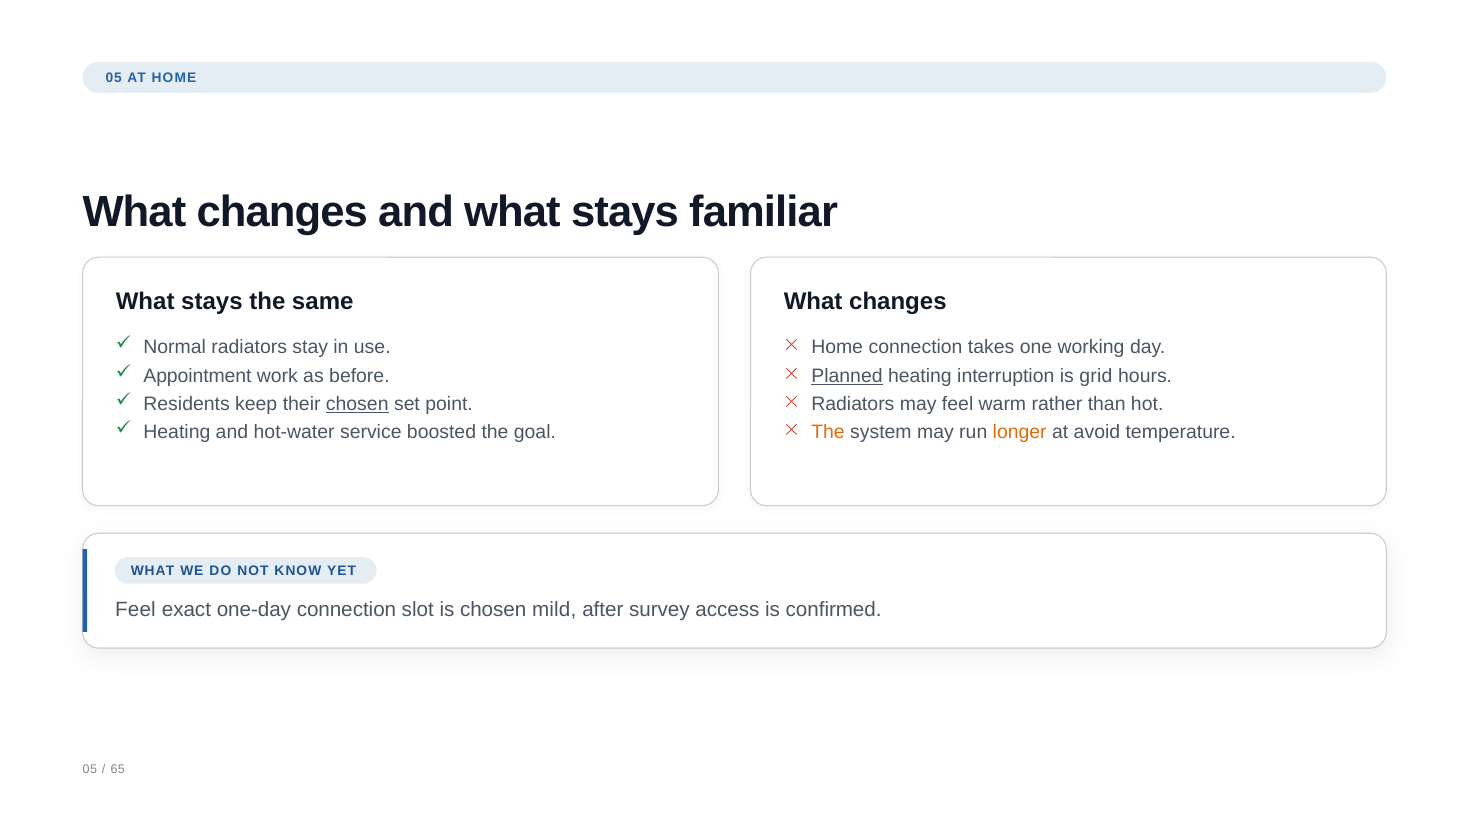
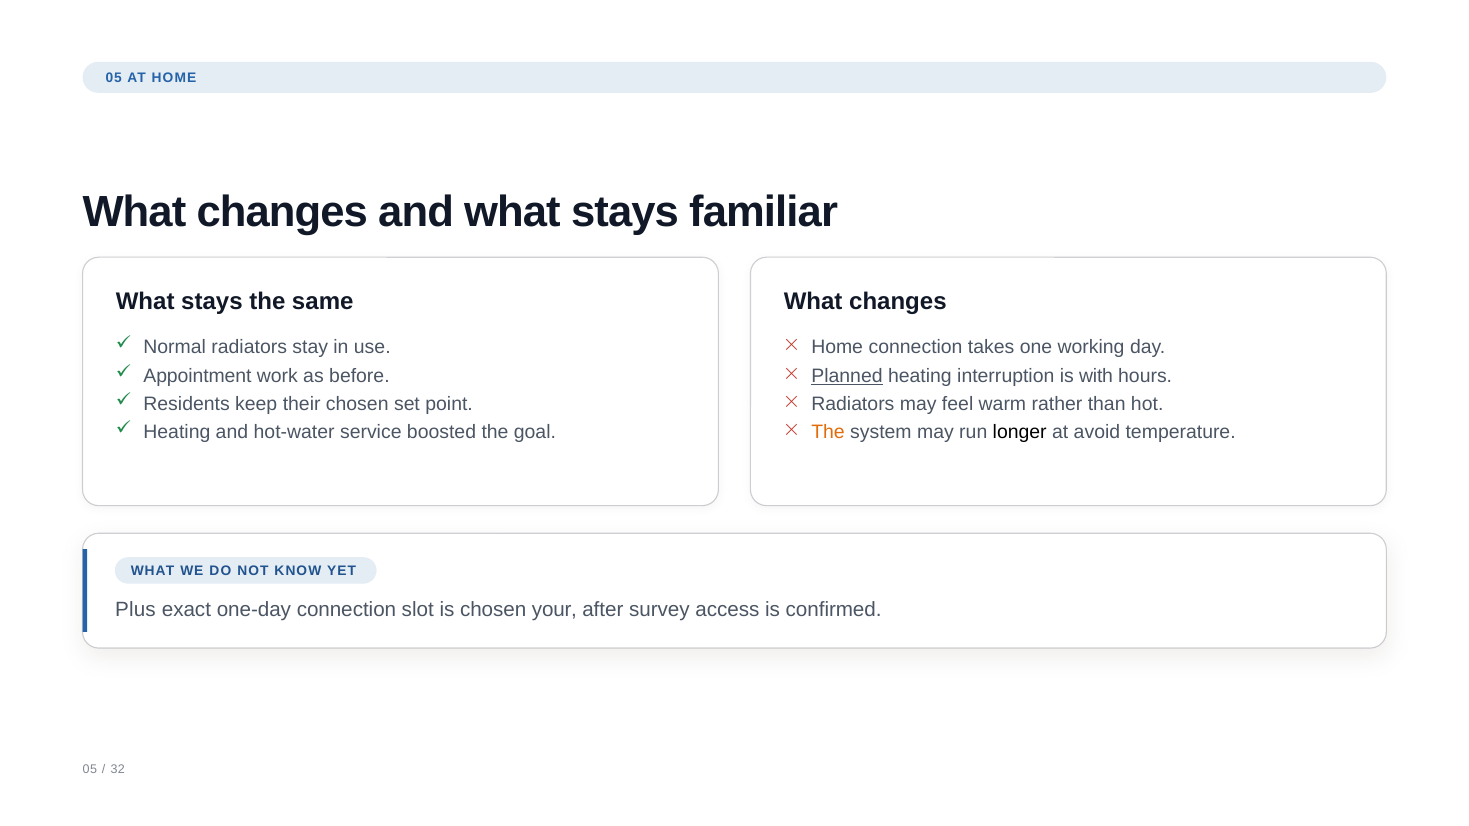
grid: grid -> with (1096, 376)
chosen underline: present -> none (357, 404)
longer colour: orange -> black (1020, 433)
Feel: Feel -> Plus (135, 610)
mild: mild -> your (554, 610)
65: 65 -> 32 (118, 769)
